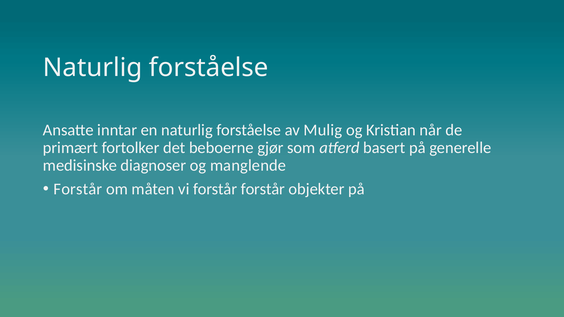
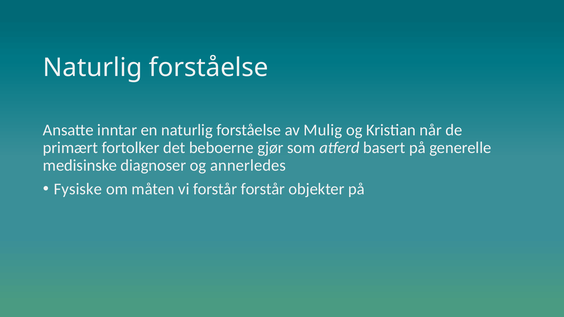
manglende: manglende -> annerledes (248, 166)
Forstår: Forstår -> Fysiske (78, 189)
